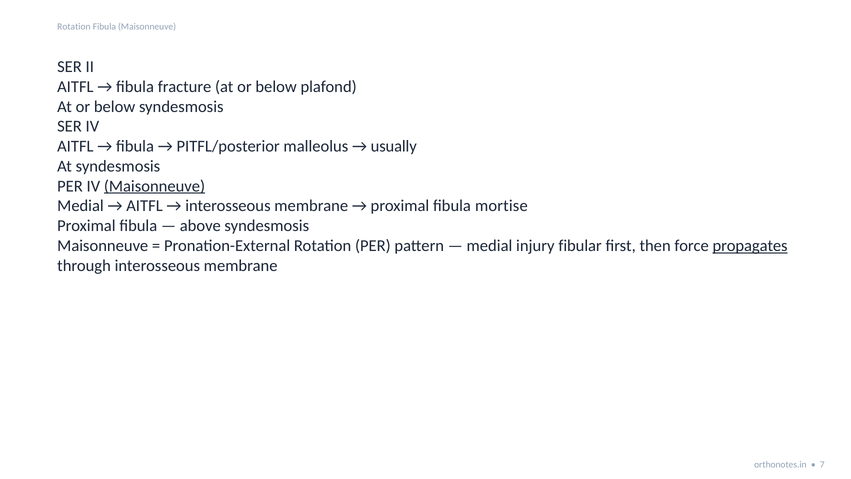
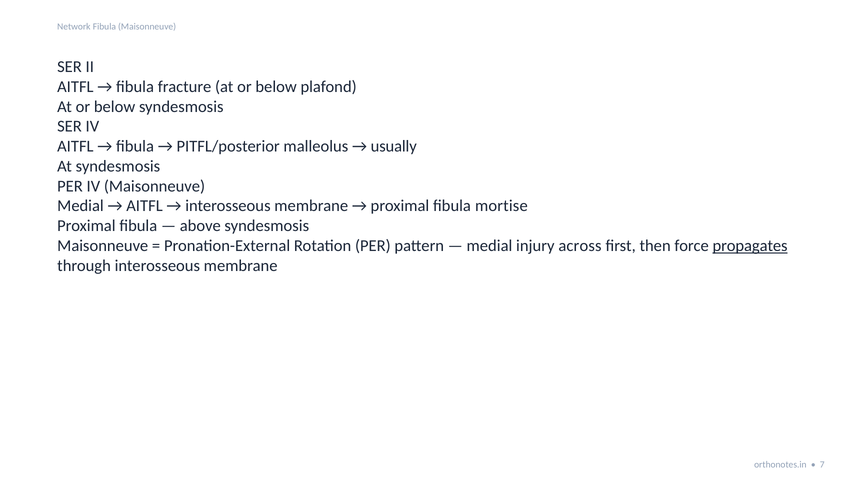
Rotation: Rotation -> Network (74, 26)
Maisonneuve underline: present -> none (154, 186)
fibular: fibular -> across (580, 246)
